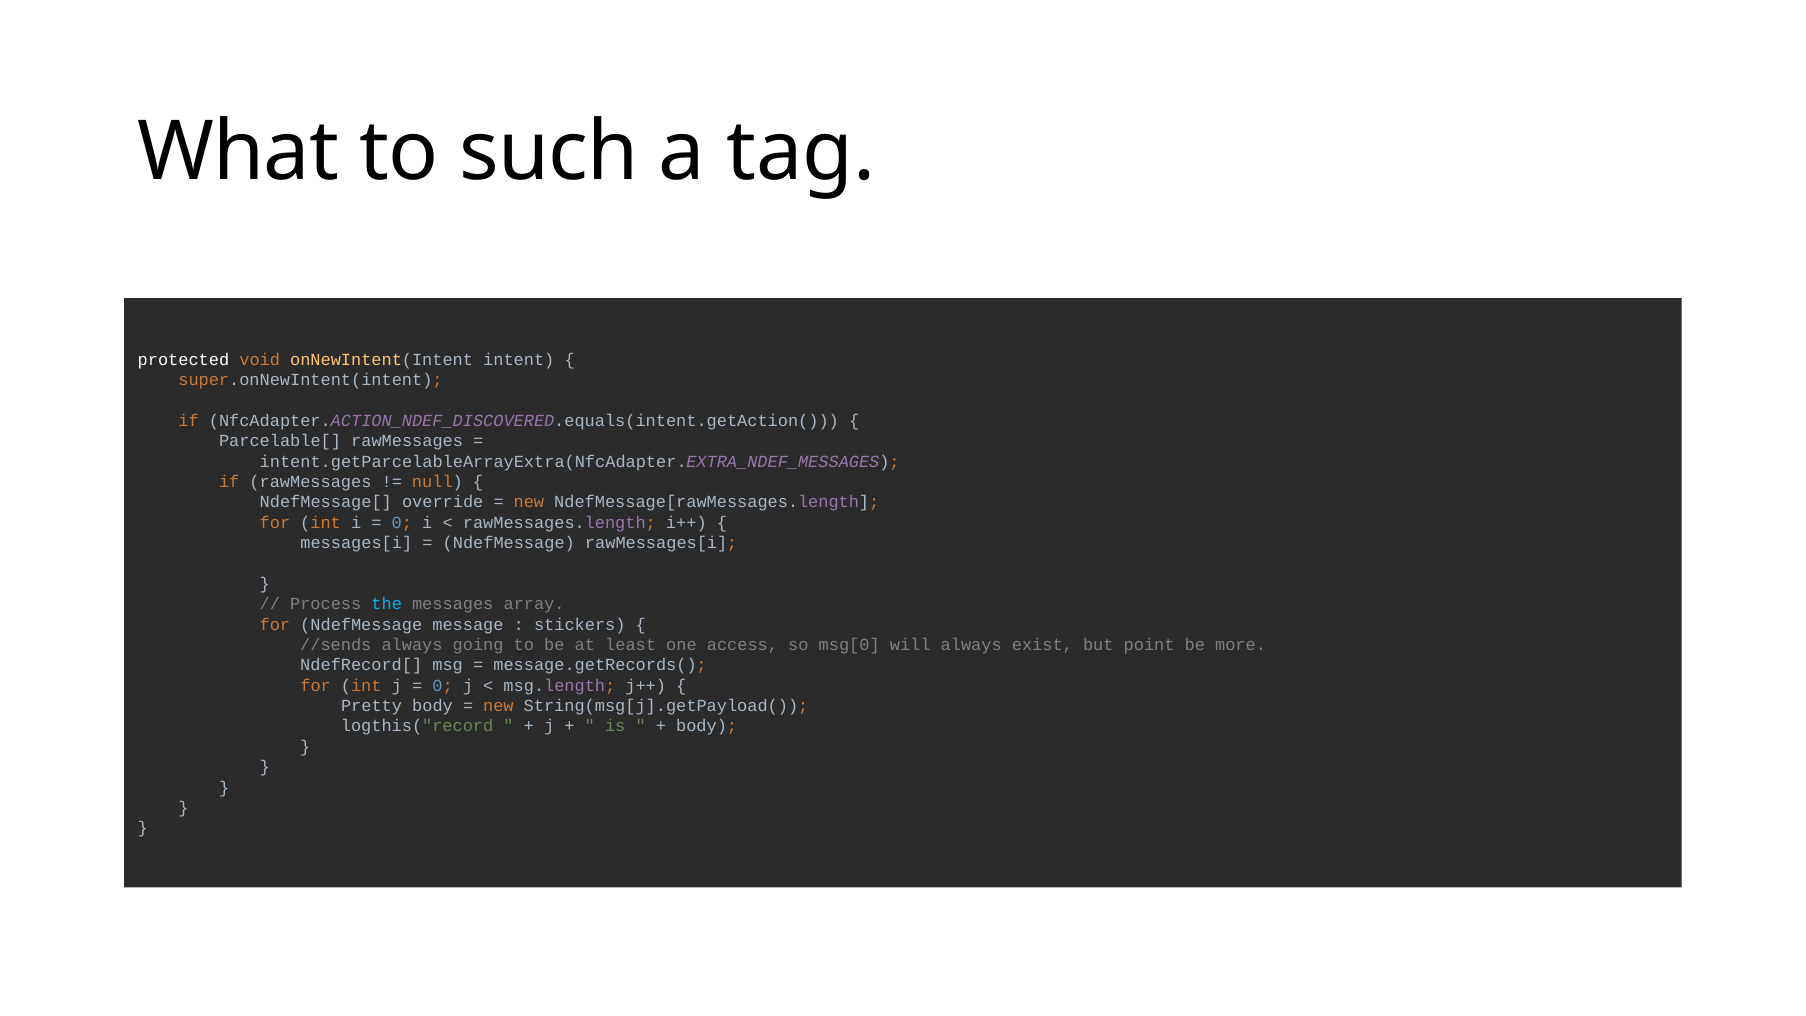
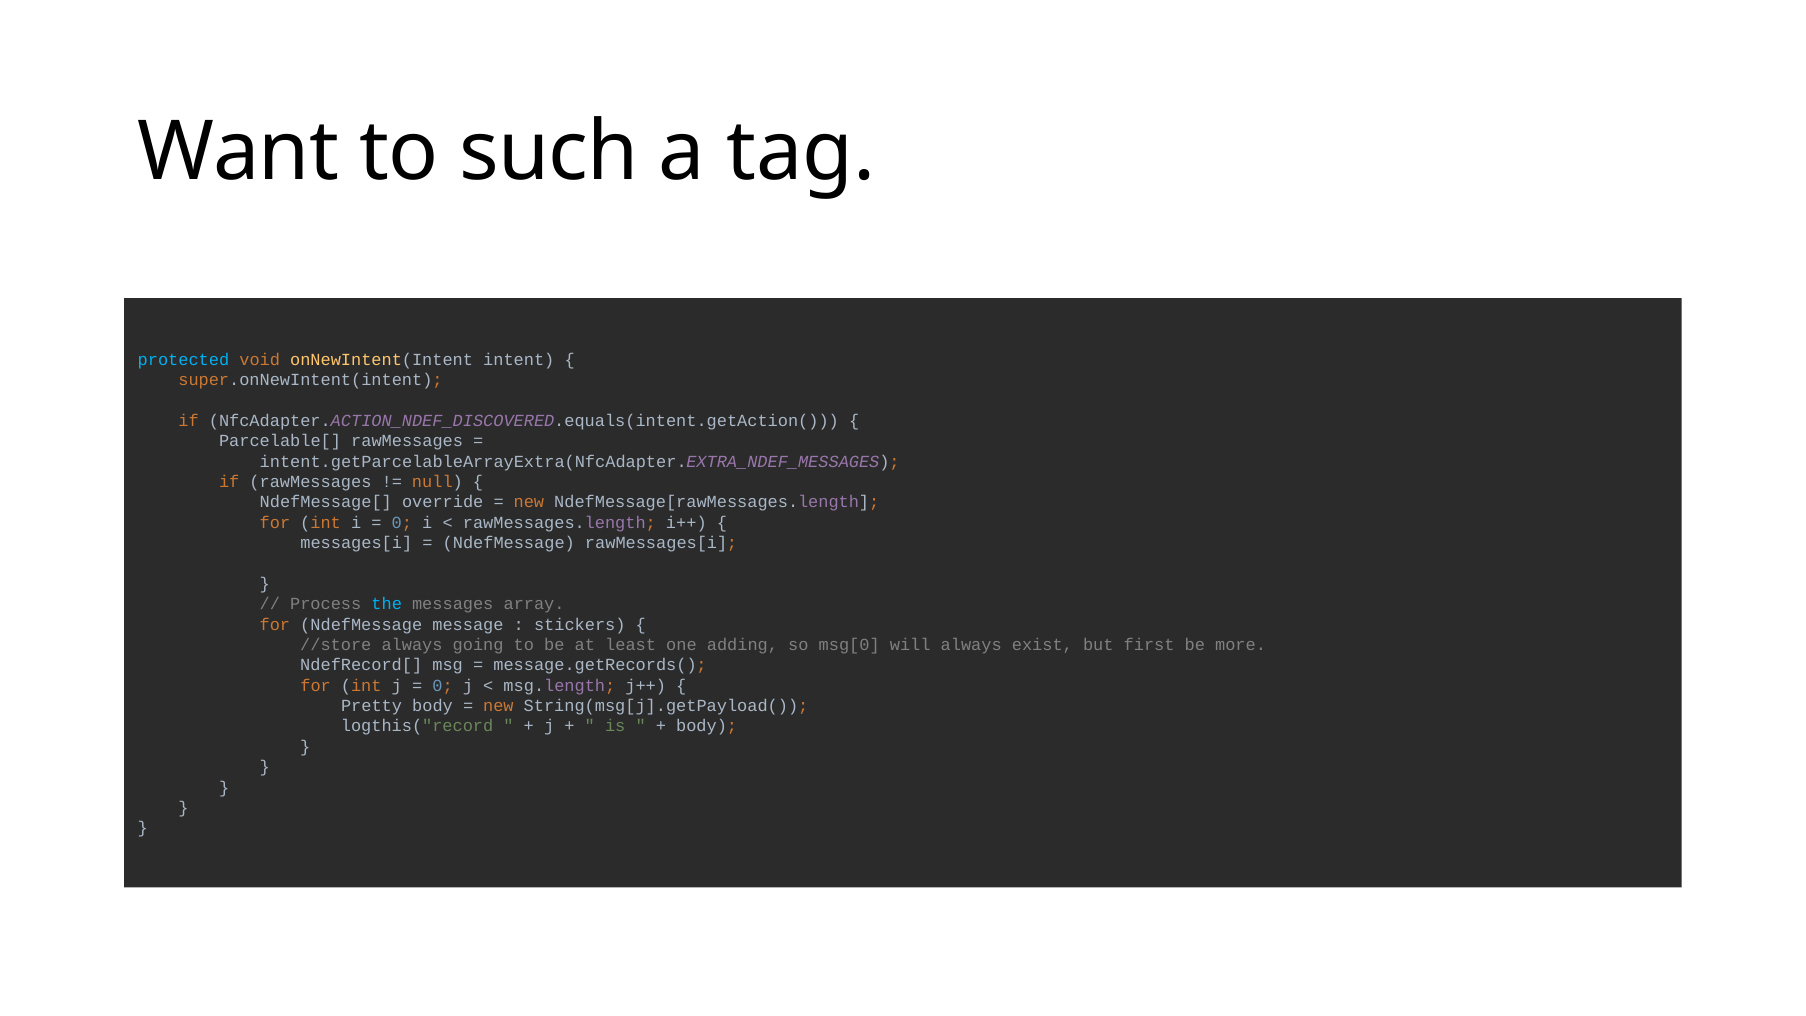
What: What -> Want (238, 152)
protected colour: white -> light blue (183, 360)
//sends: //sends -> //store (336, 645)
access: access -> adding (742, 645)
point: point -> first (1149, 645)
